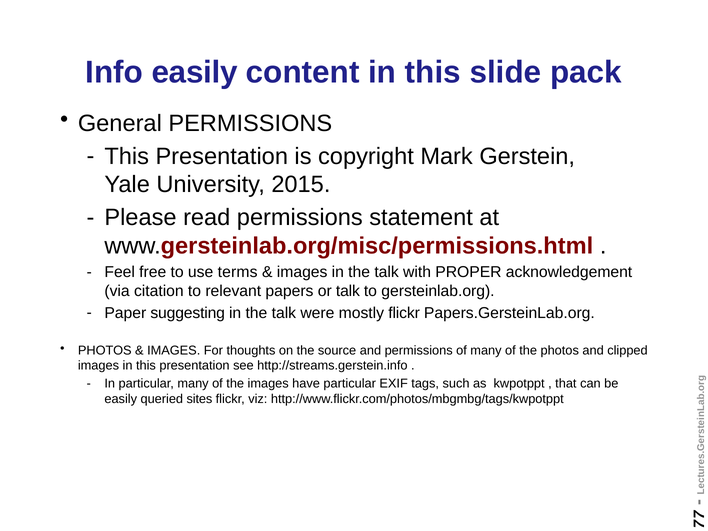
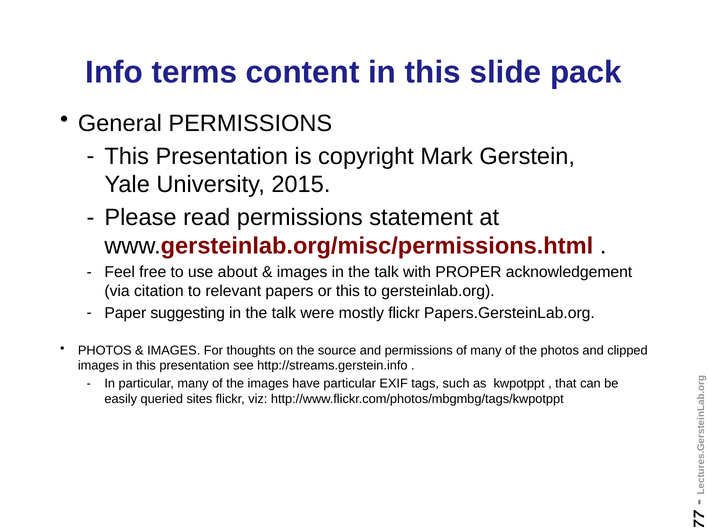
Info easily: easily -> terms (194, 73)
terms: terms -> about (238, 272)
or talk: talk -> this (348, 291)
